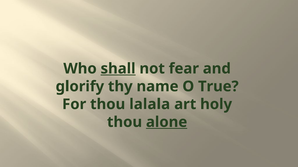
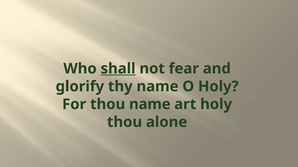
O True: True -> Holy (218, 87)
thou lalala: lalala -> name (150, 105)
alone underline: present -> none (167, 122)
